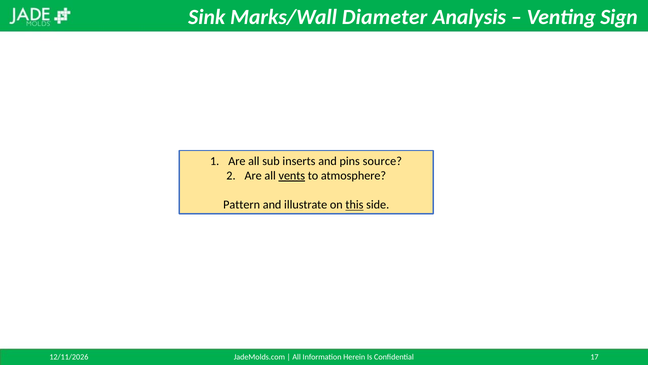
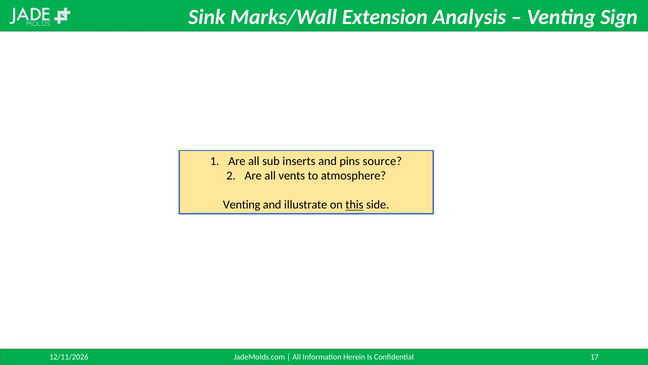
Diameter: Diameter -> Extension (385, 17)
vents underline: present -> none (292, 175)
Pattern: Pattern -> Venting (242, 205)
